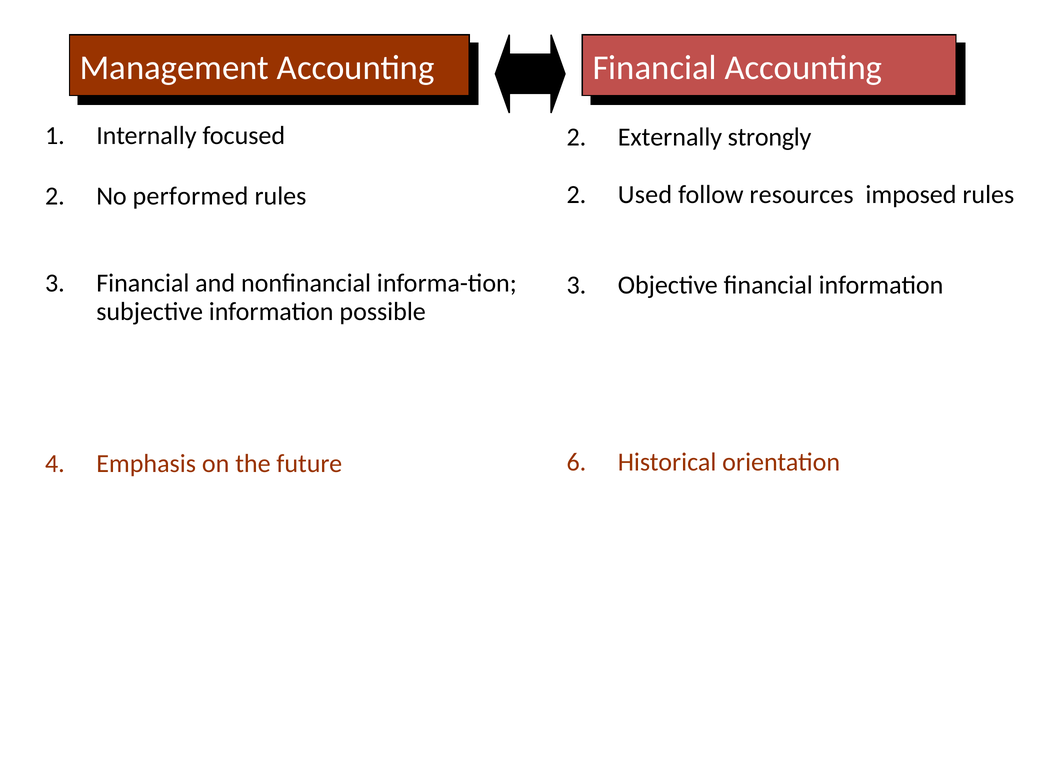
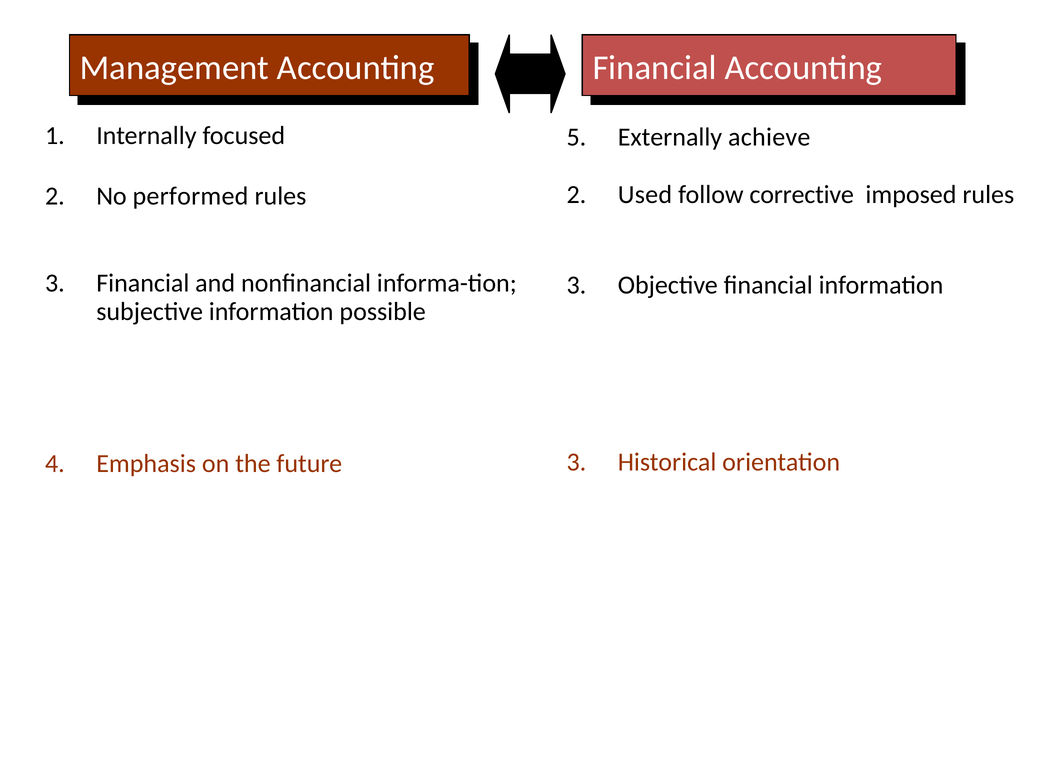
focused 2: 2 -> 5 (576, 137)
strongly: strongly -> achieve (769, 137)
resources: resources -> corrective (802, 194)
future 6: 6 -> 3 (576, 462)
